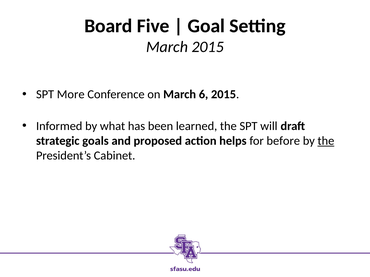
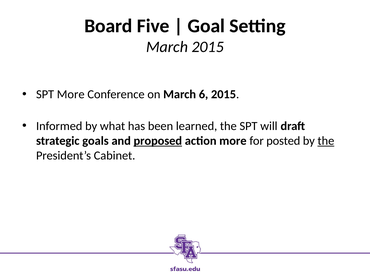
proposed underline: none -> present (158, 141)
action helps: helps -> more (233, 141)
before: before -> posted (283, 141)
